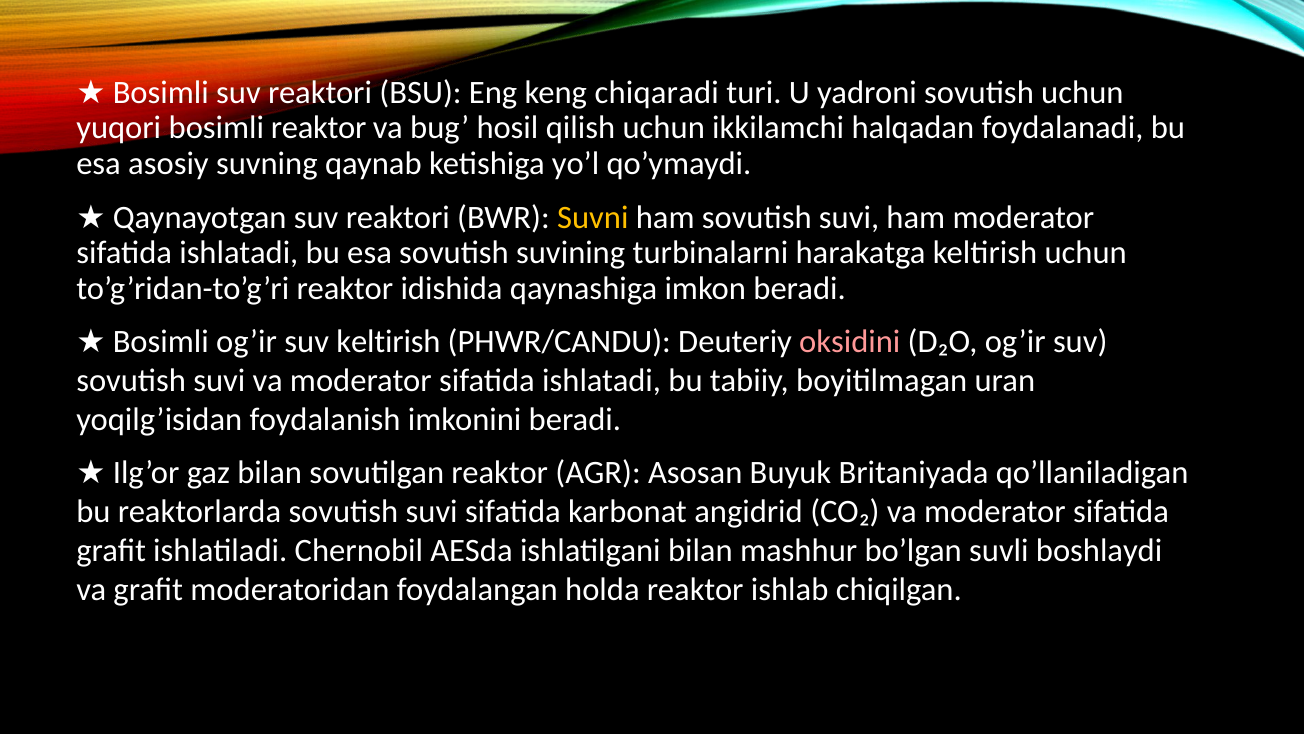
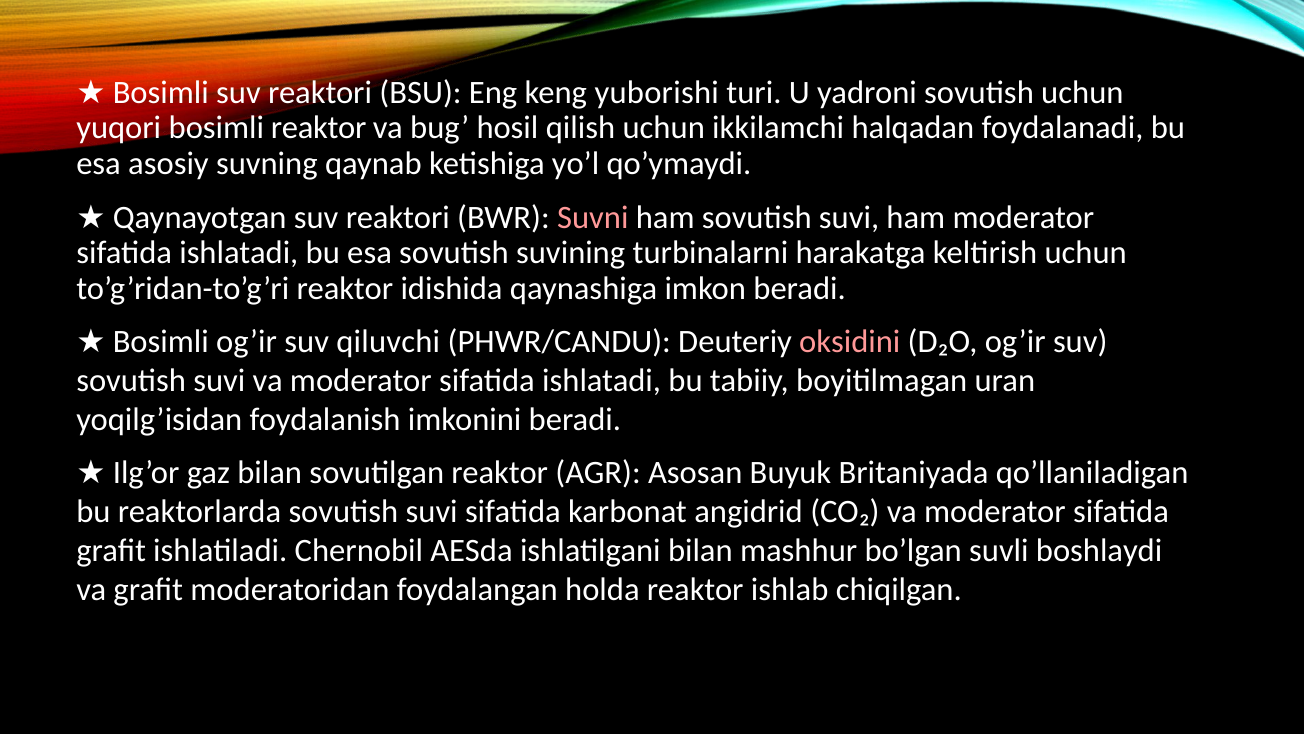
chiqaradi: chiqaradi -> yuborishi (657, 93)
Suvni colour: yellow -> pink (593, 218)
suv keltirish: keltirish -> qiluvchi (388, 341)
